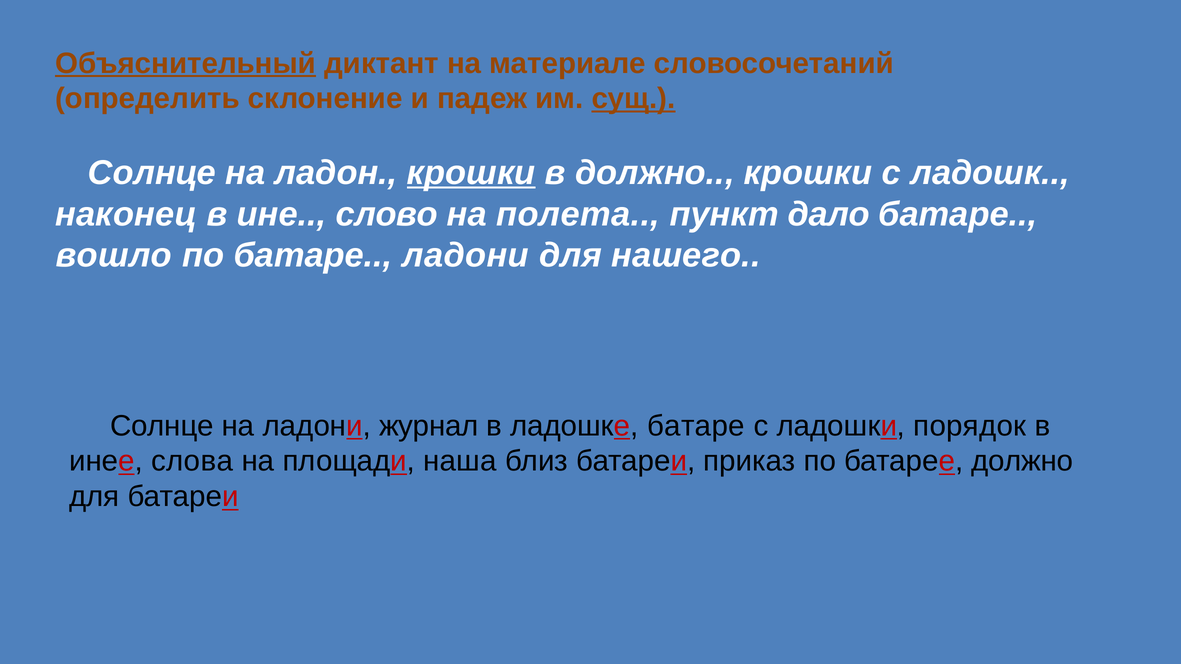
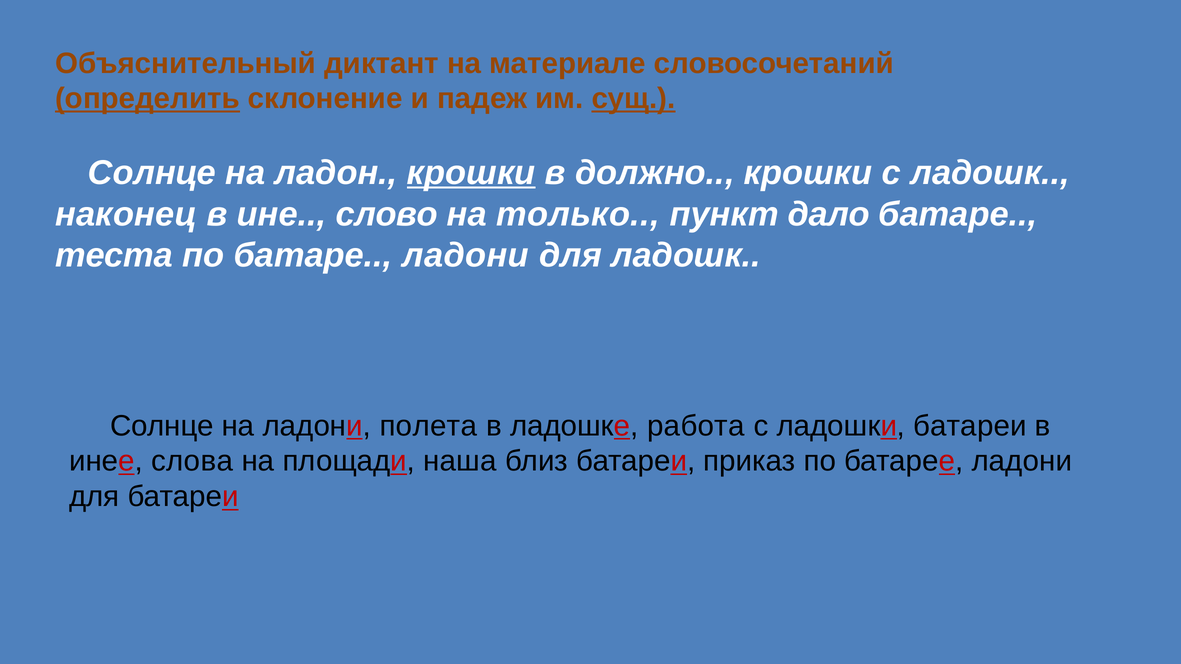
Объяснительный underline: present -> none (186, 63)
определить underline: none -> present (148, 99)
полета: полета -> только (578, 214)
вошло: вошло -> теста (114, 256)
для нашего: нашего -> ладошк (686, 256)
журнал: журнал -> полета (428, 426)
ладошке батаре: батаре -> работа (696, 426)
ладошки порядок: порядок -> батареи (970, 426)
батарее должно: должно -> ладони (1022, 461)
